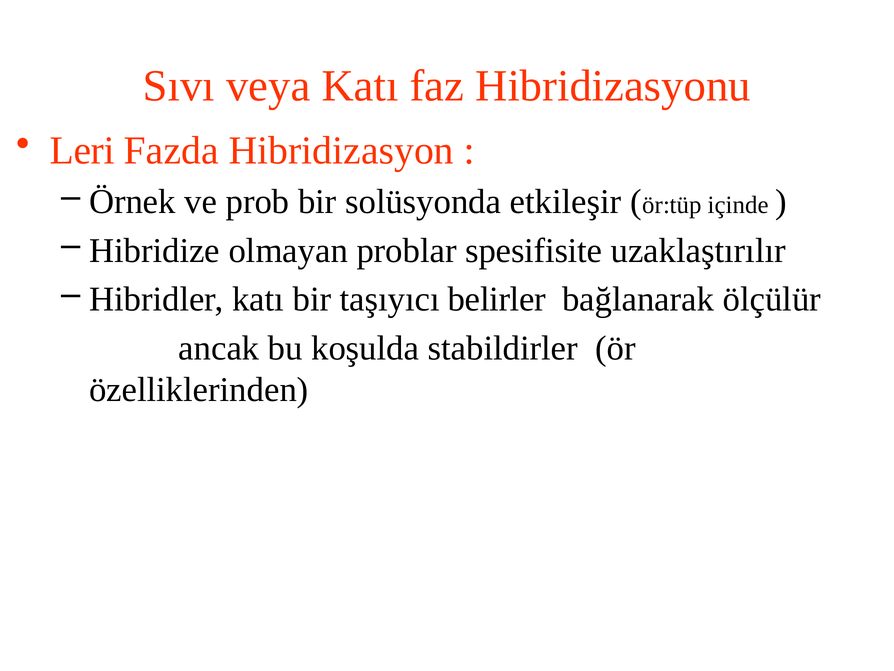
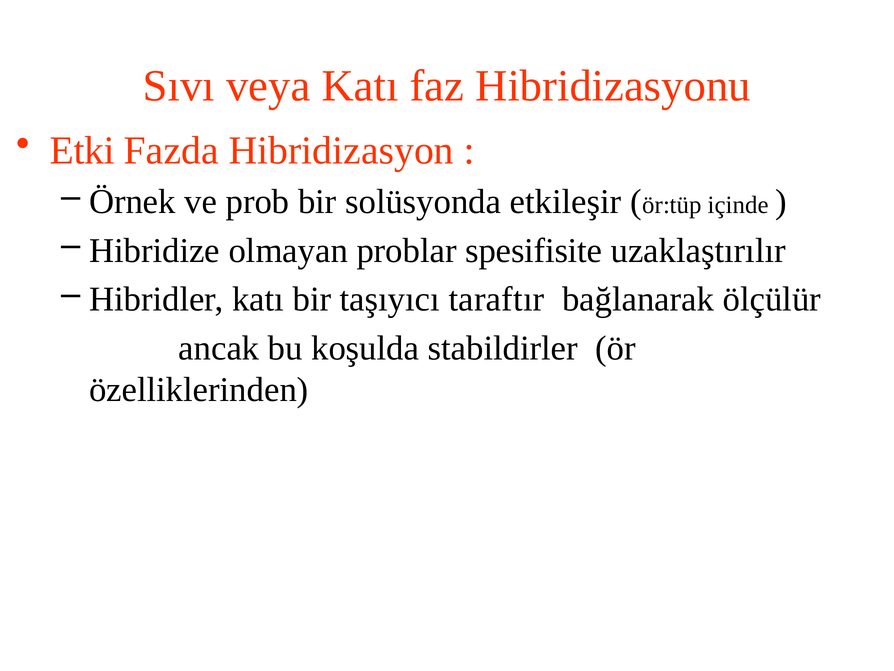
Leri: Leri -> Etki (82, 150)
belirler: belirler -> taraftır (497, 299)
